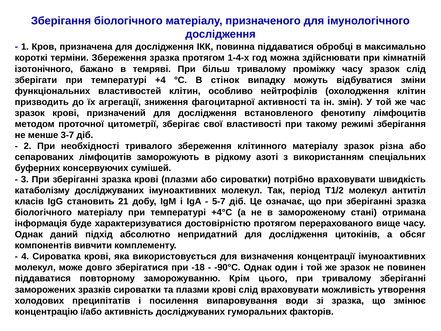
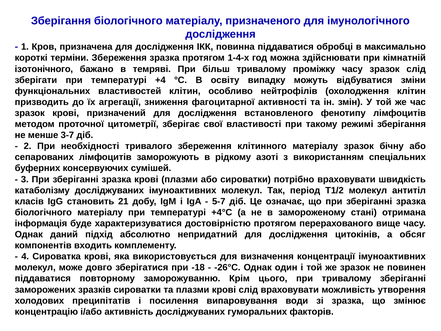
стінок: стінок -> освіту (225, 80)
різна: різна -> бічну (392, 146)
вивчити: вивчити -> входить (93, 245)
-90°С: -90°С -> -26°С (227, 267)
